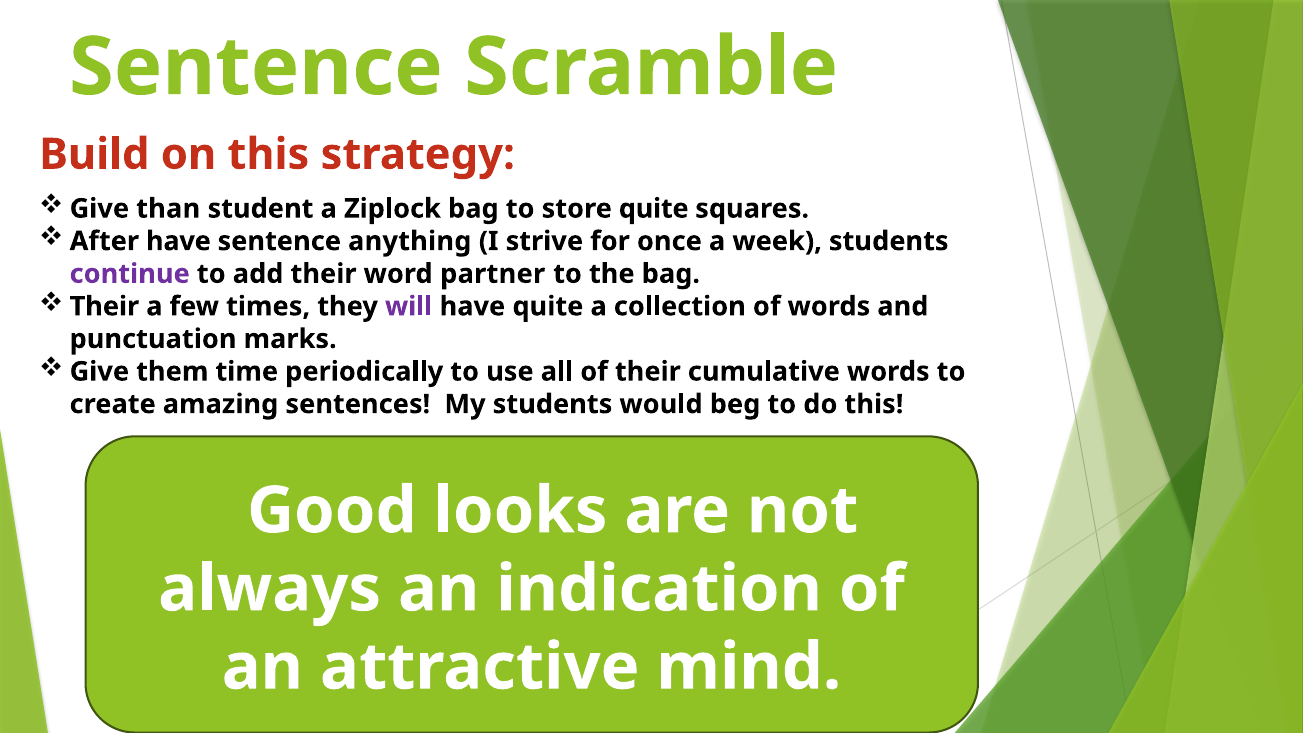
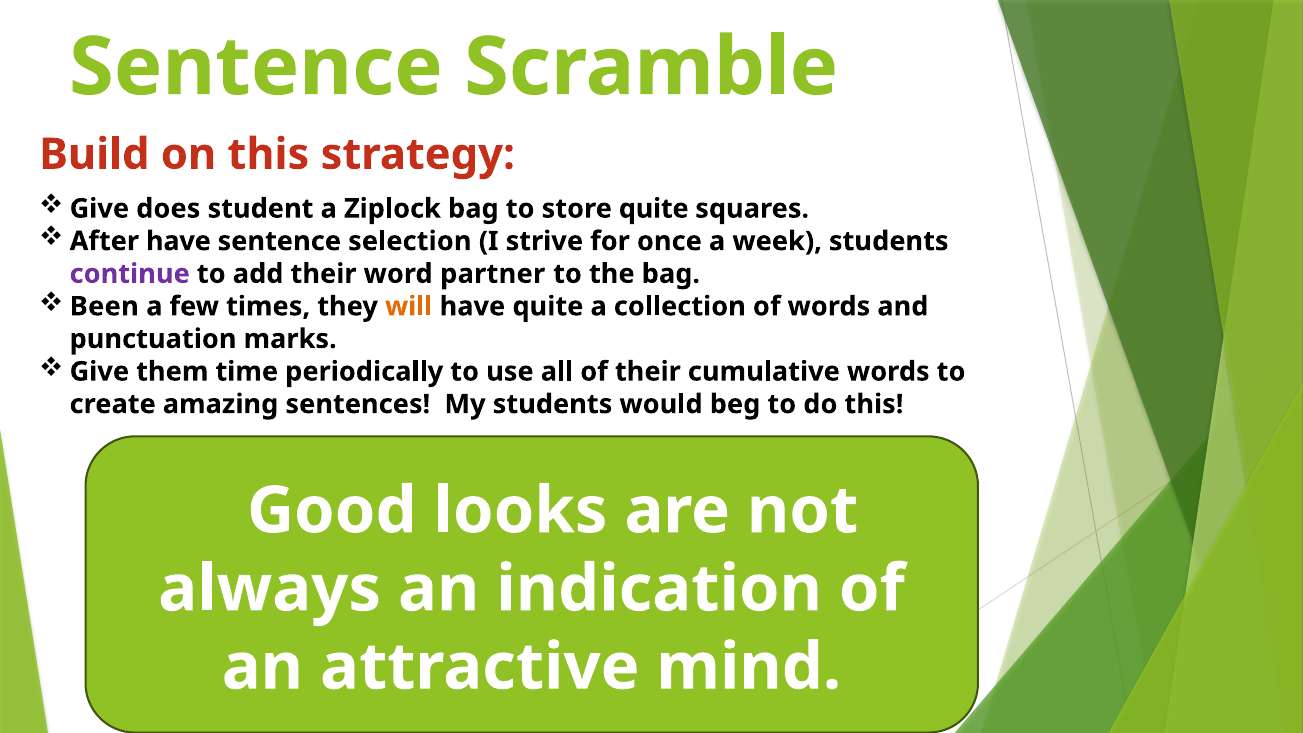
than: than -> does (168, 209)
anything: anything -> selection (410, 241)
Their: Their -> Been (104, 306)
will colour: purple -> orange (409, 306)
